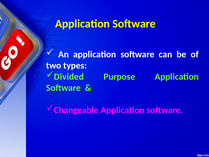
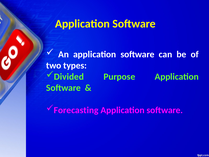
Changeable: Changeable -> Forecasting (76, 110)
